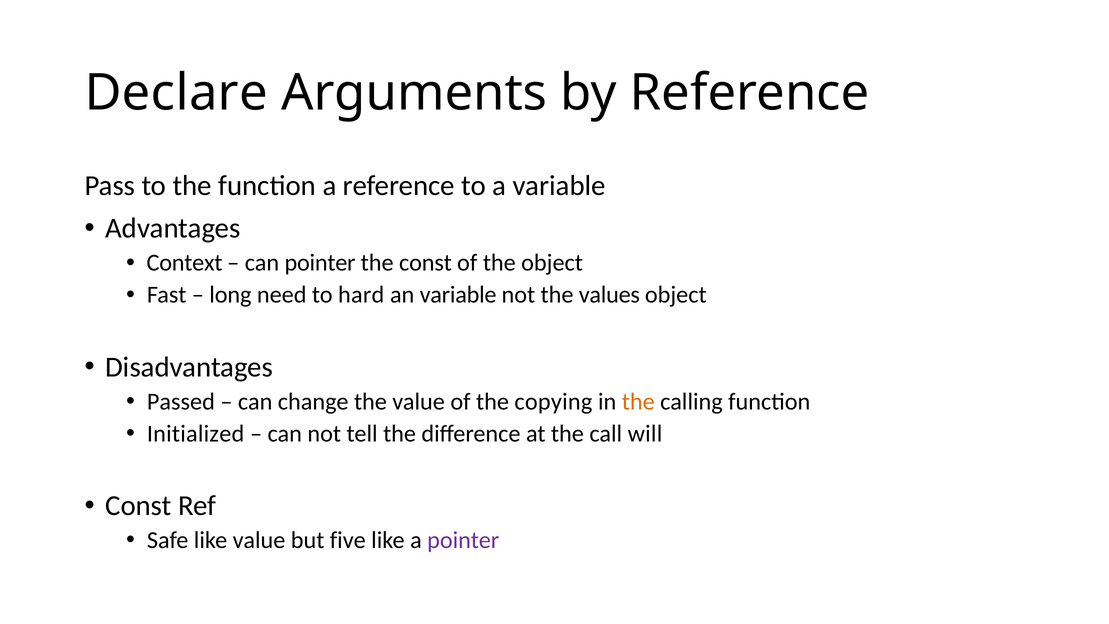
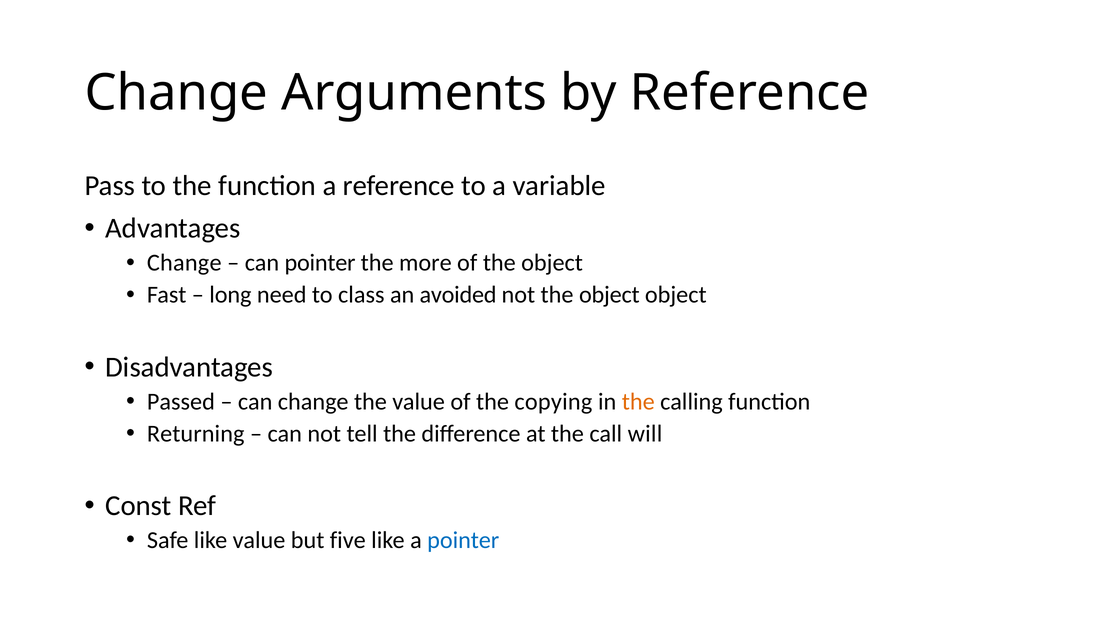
Declare: Declare -> Change (176, 93)
Context: Context -> Change (184, 263)
the const: const -> more (425, 263)
hard: hard -> class (361, 295)
an variable: variable -> avoided (458, 295)
not the values: values -> object (609, 295)
Initialized: Initialized -> Returning (196, 433)
pointer colour: purple -> blue (463, 540)
